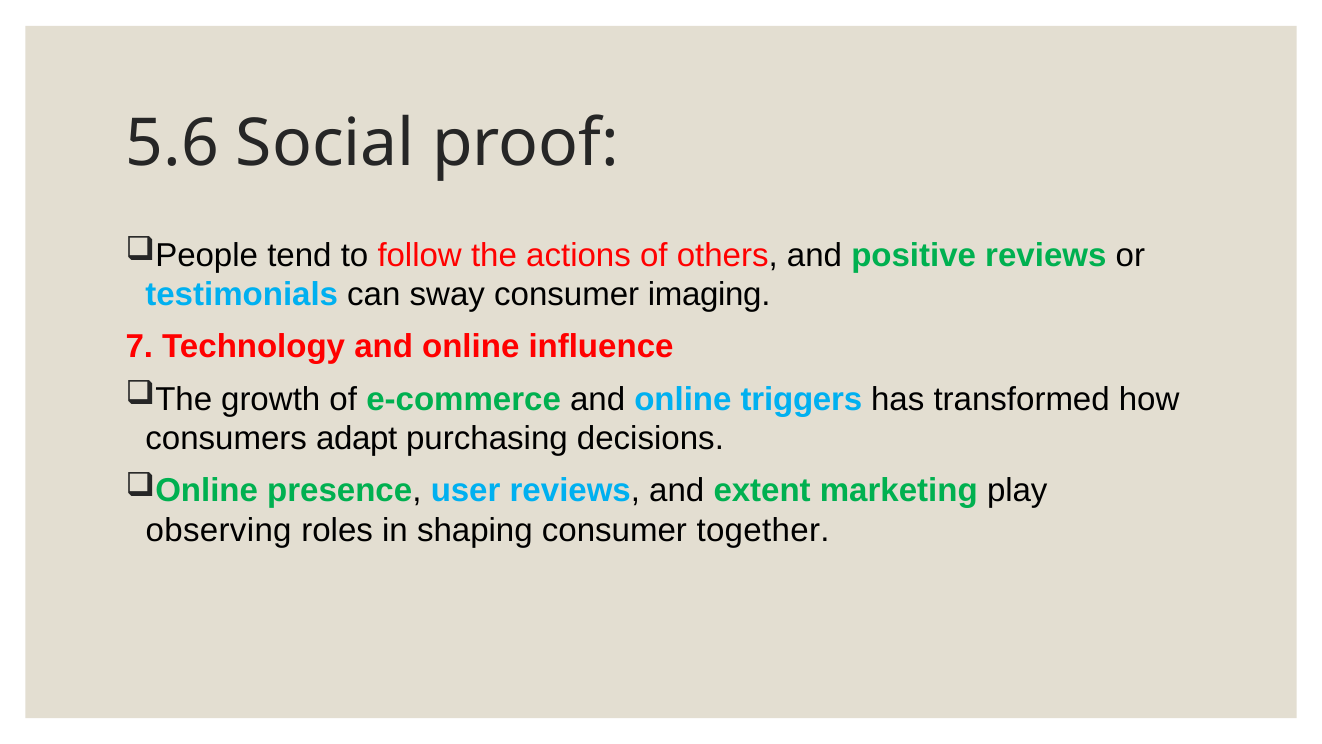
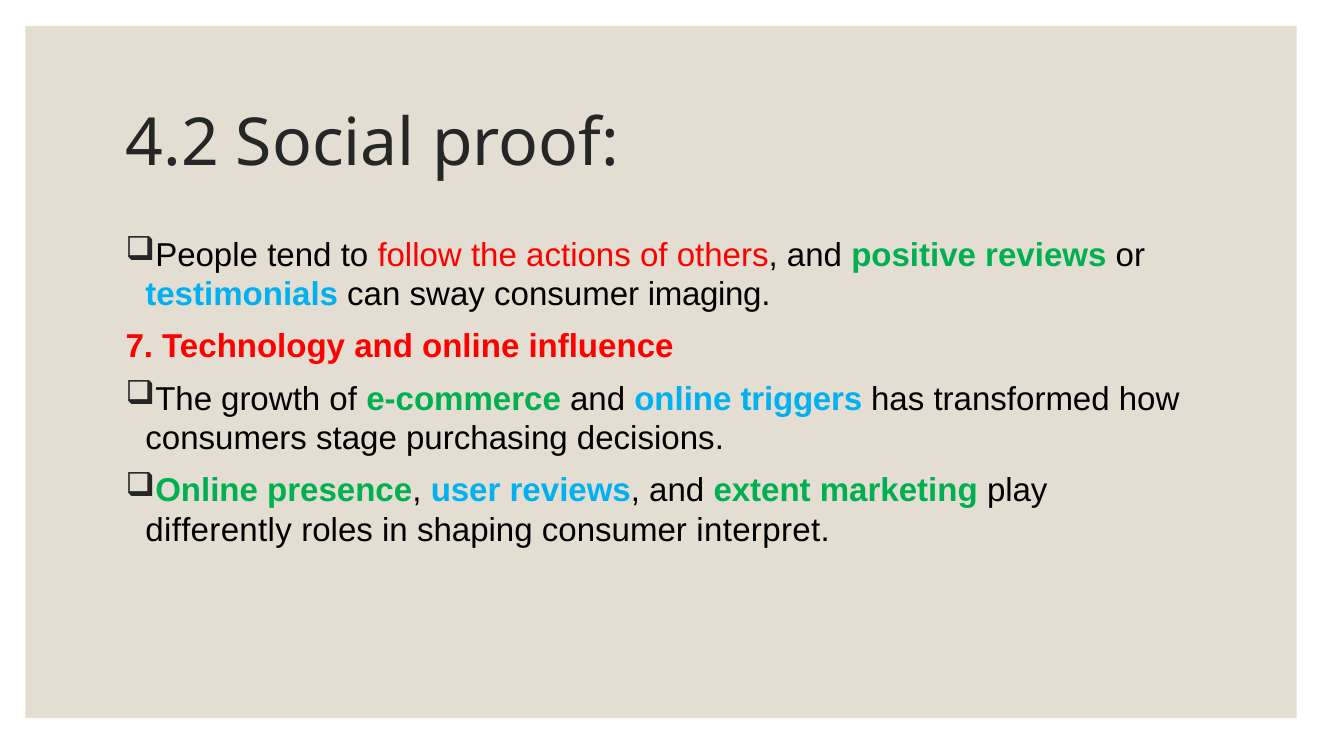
5.6: 5.6 -> 4.2 (172, 144)
adapt: adapt -> stage (357, 439)
observing: observing -> differently (219, 530)
together: together -> interpret (763, 530)
